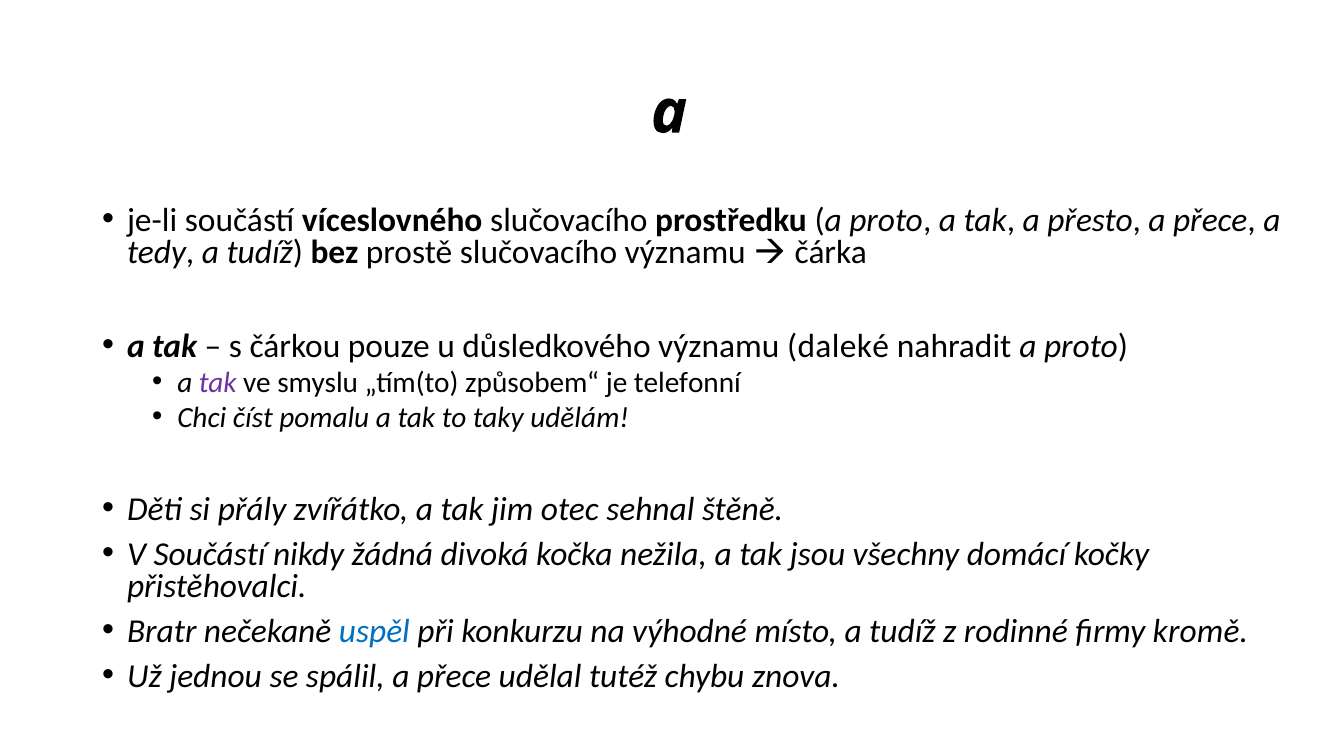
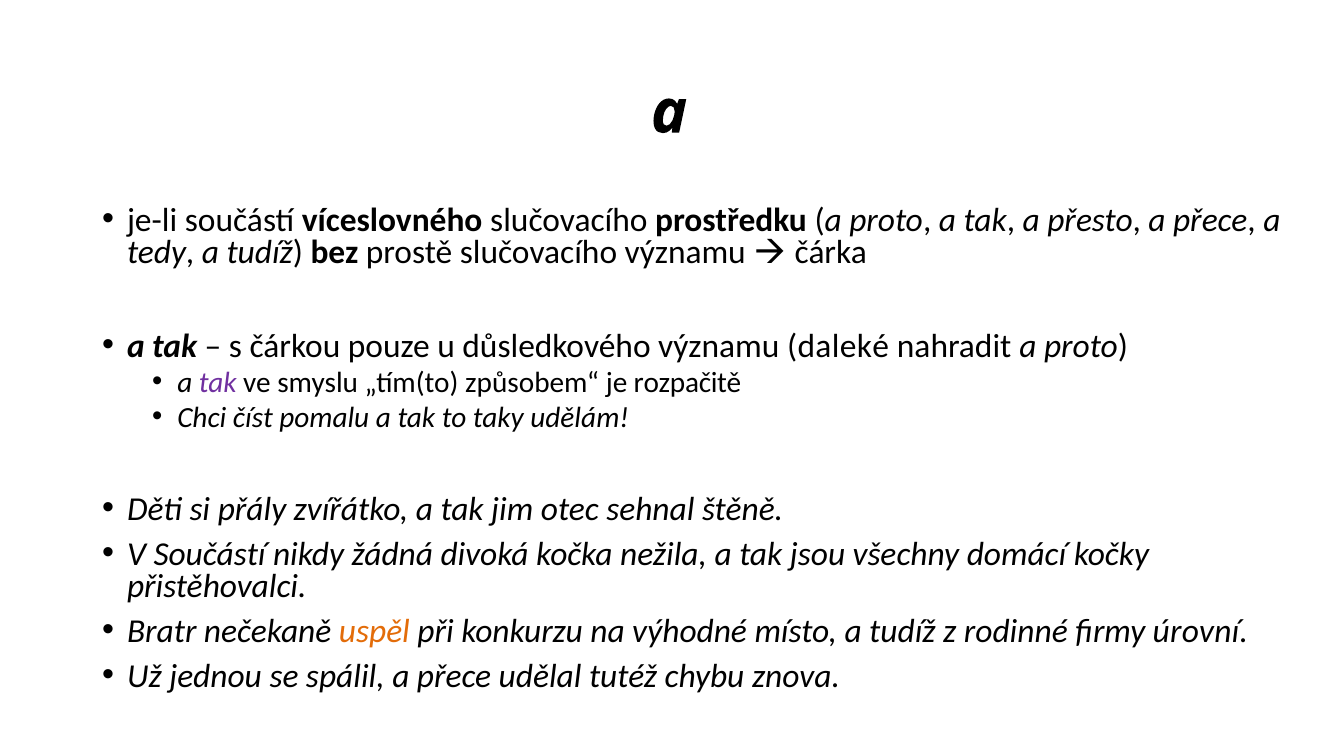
telefonní: telefonní -> rozpačitě (687, 383)
uspěl colour: blue -> orange (374, 632)
kromě: kromě -> úrovní (1200, 632)
